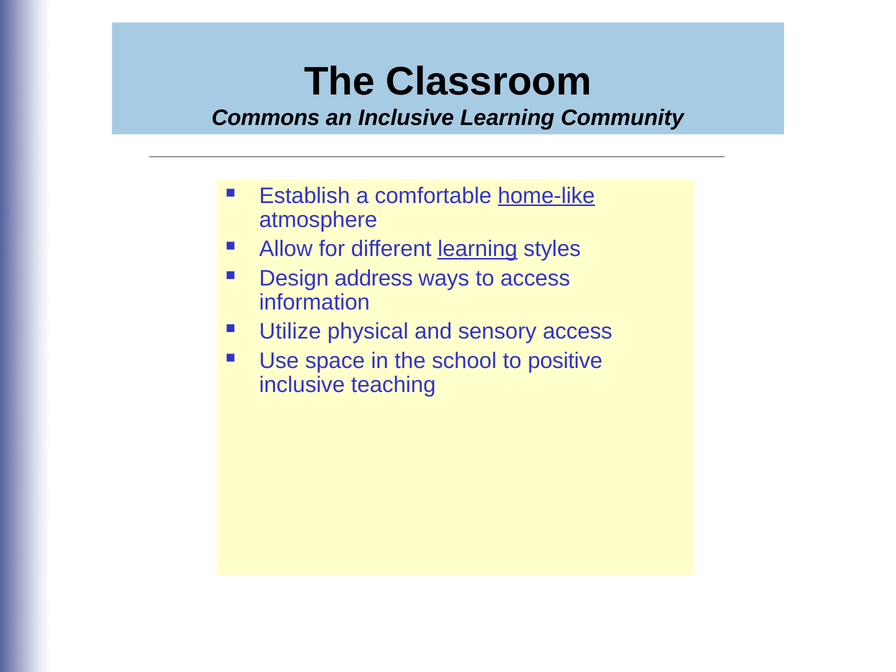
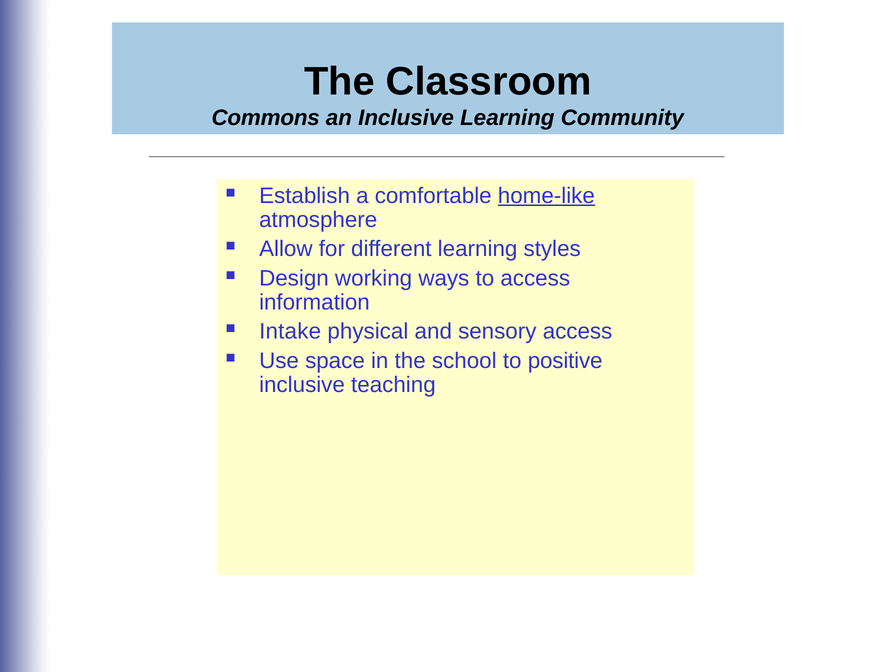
learning underline: present -> none (478, 249)
address: address -> working (374, 278)
Utilize: Utilize -> Intake (290, 332)
